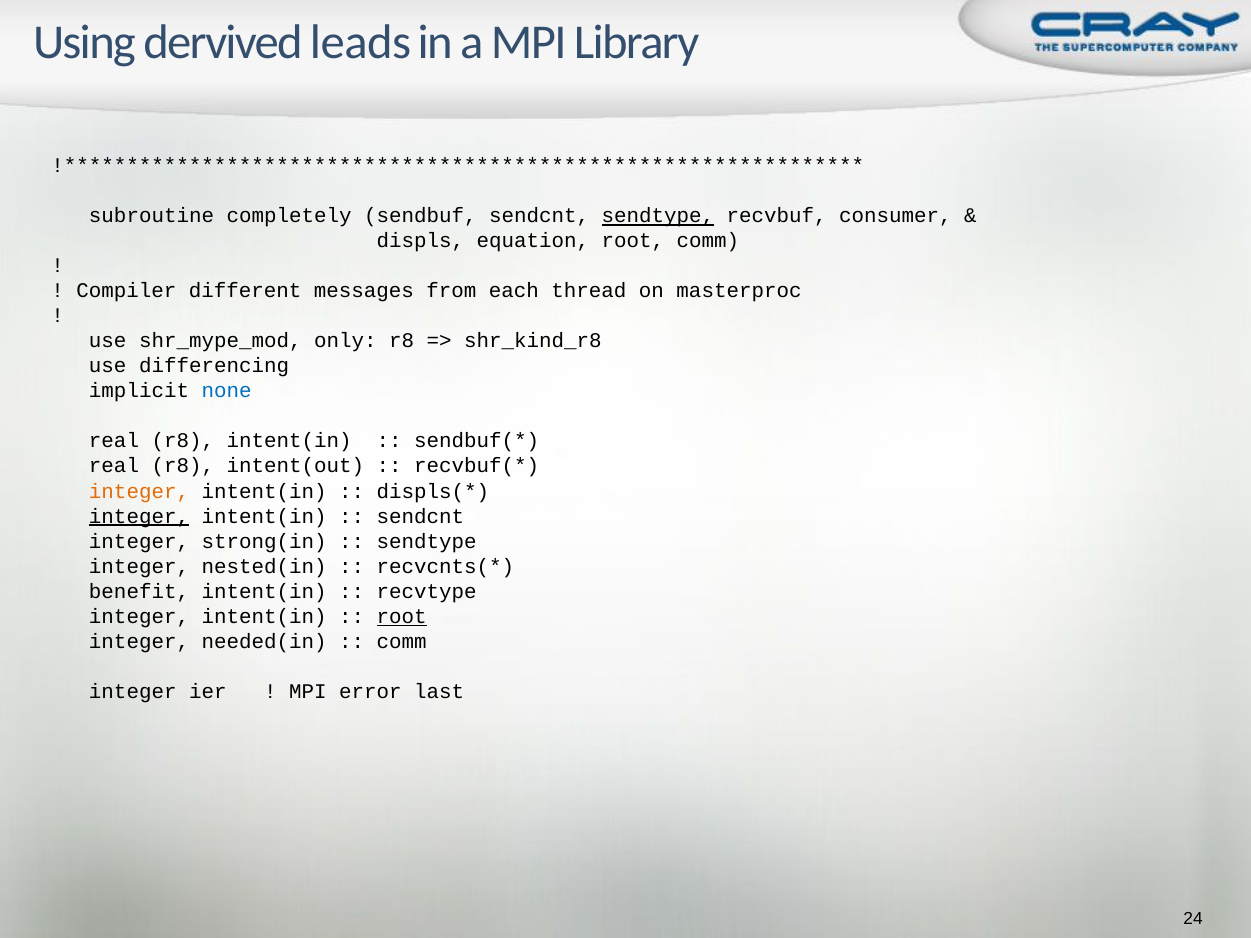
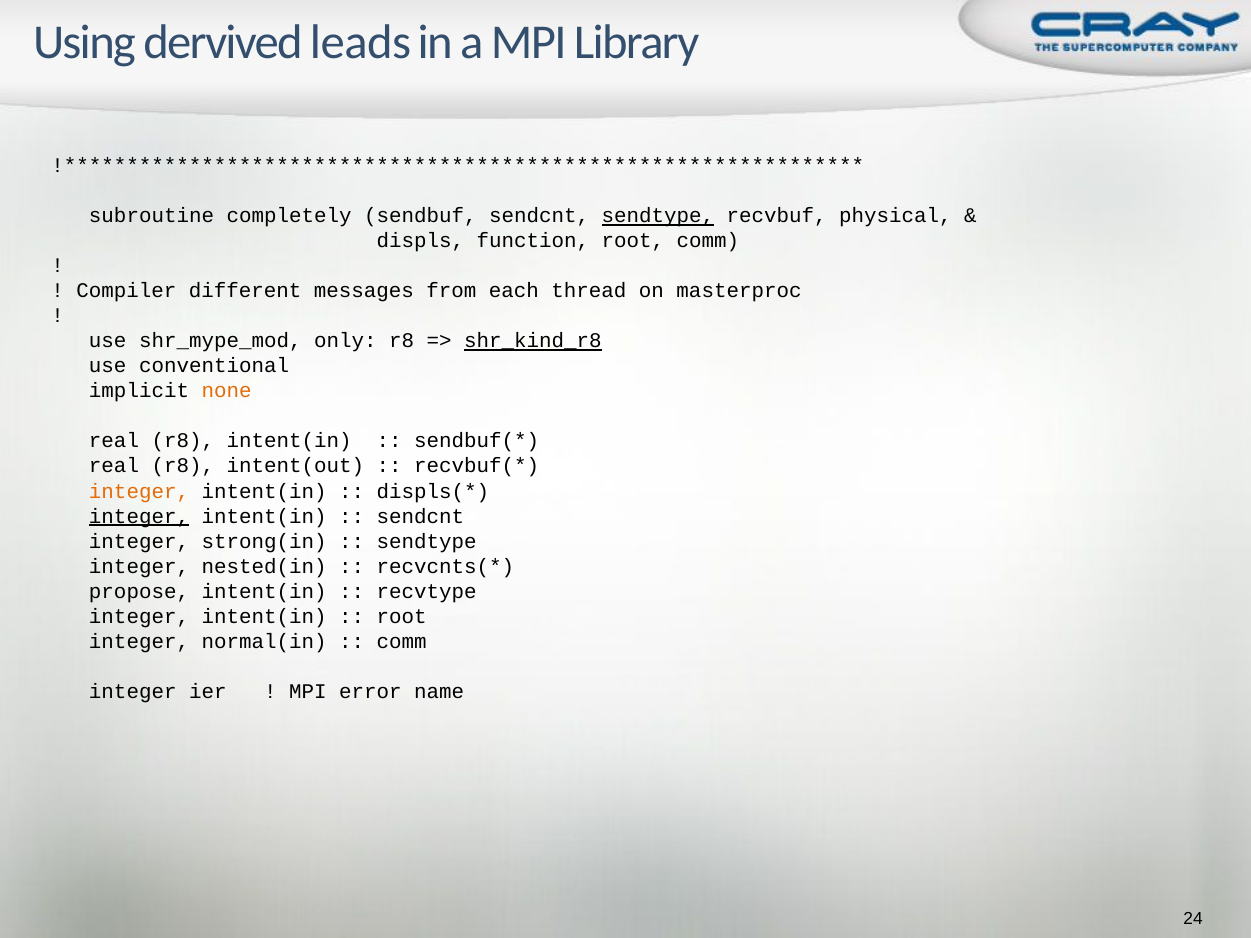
consumer: consumer -> physical (895, 216)
equation: equation -> function (533, 241)
shr_kind_r8 underline: none -> present (533, 341)
differencing: differencing -> conventional (214, 366)
none colour: blue -> orange (227, 391)
benefit: benefit -> propose (139, 591)
root underline: present -> none (402, 616)
needed(in: needed(in -> normal(in (264, 641)
last: last -> name (439, 691)
